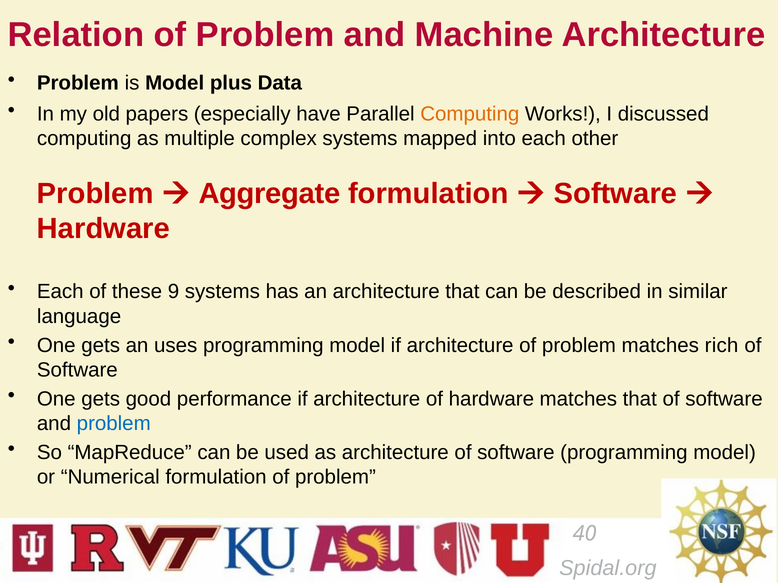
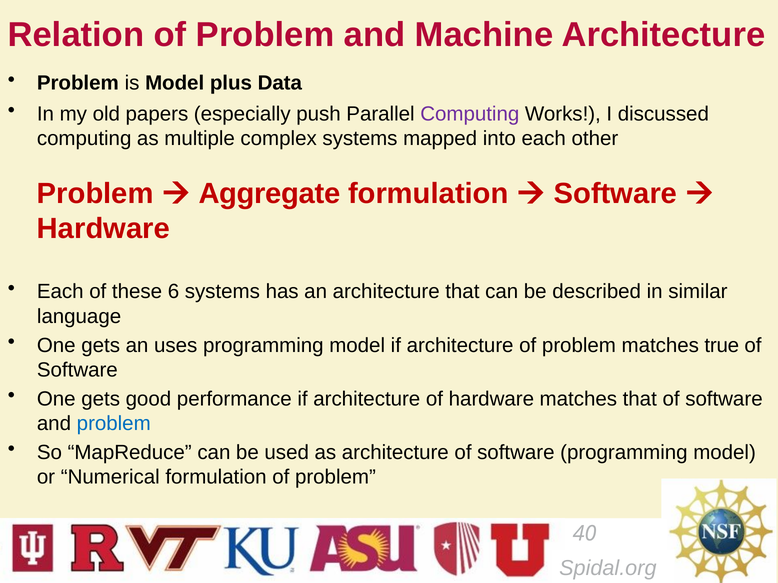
have: have -> push (319, 114)
Computing colour: orange -> purple (470, 114)
9: 9 -> 6 (174, 292)
rich: rich -> true (722, 346)
